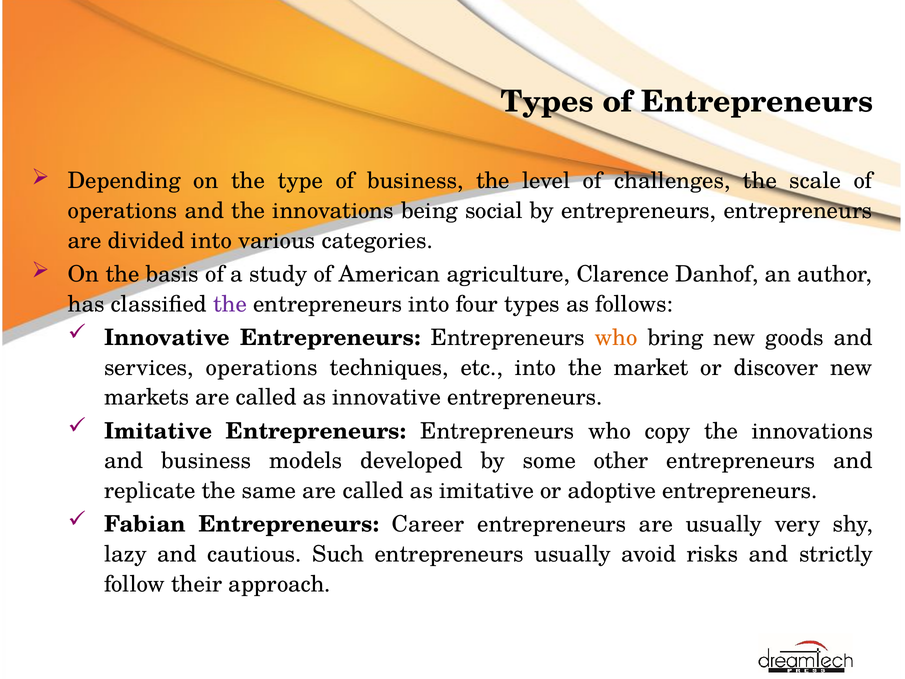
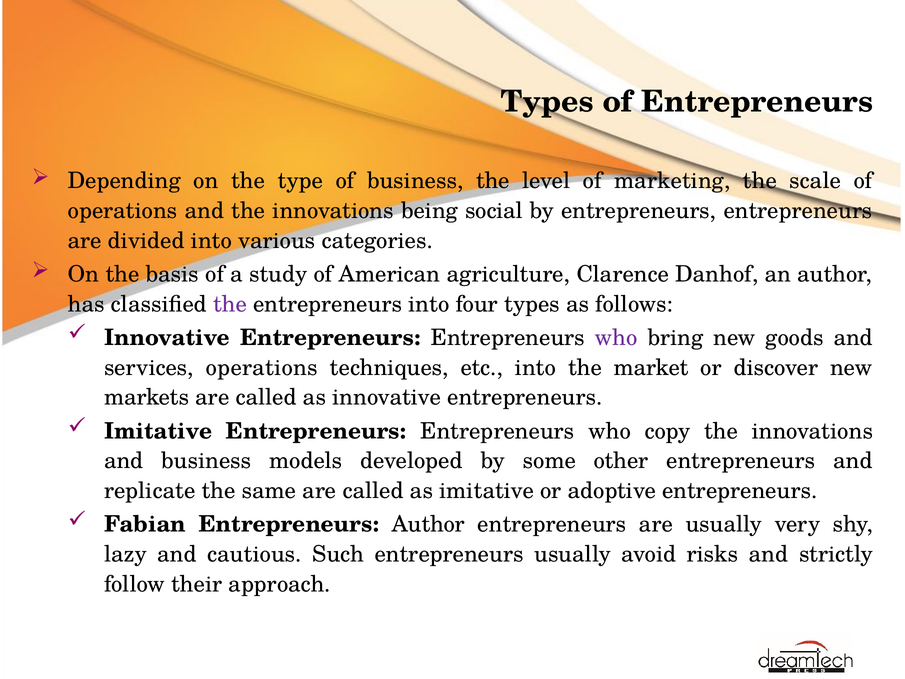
challenges: challenges -> marketing (672, 181)
who colour: orange -> purple (616, 338)
Entrepreneurs Career: Career -> Author (428, 524)
